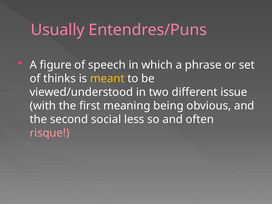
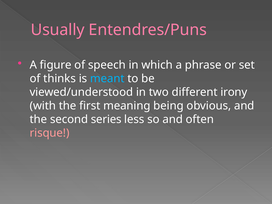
meant colour: yellow -> light blue (107, 79)
issue: issue -> irony (234, 92)
social: social -> series (106, 119)
